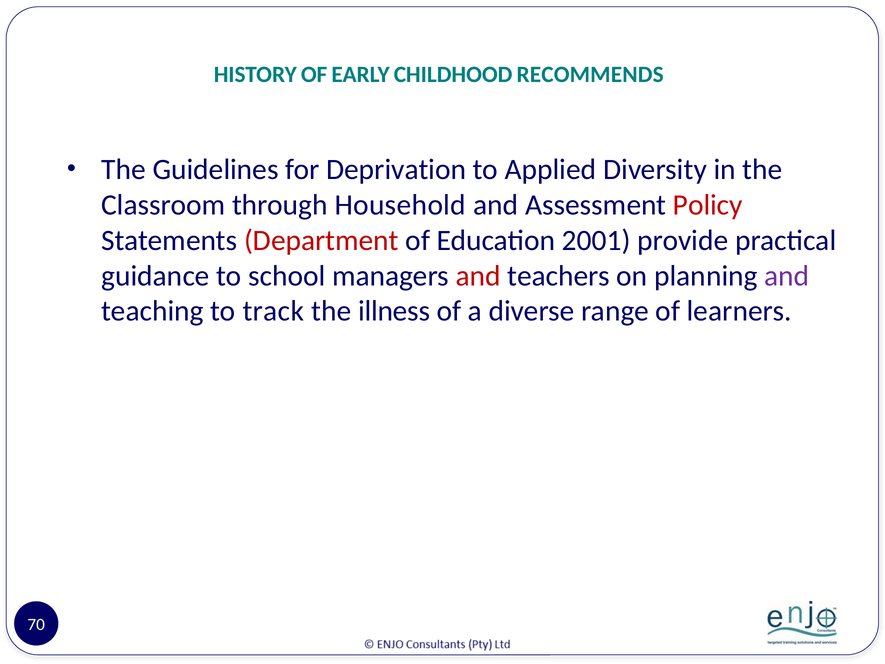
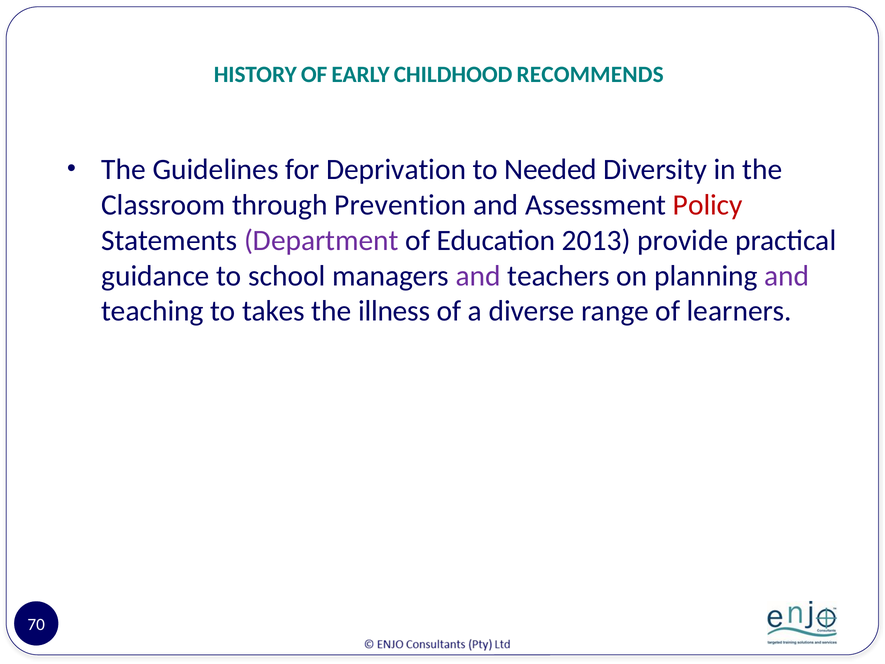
Applied: Applied -> Needed (551, 169)
Household: Household -> Prevention (400, 205)
Department colour: red -> purple (321, 240)
2001: 2001 -> 2013 (596, 240)
and colour: red -> purple (478, 276)
track: track -> takes (274, 311)
